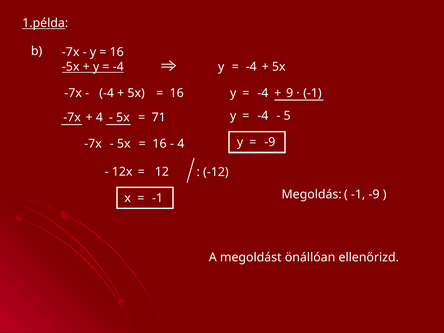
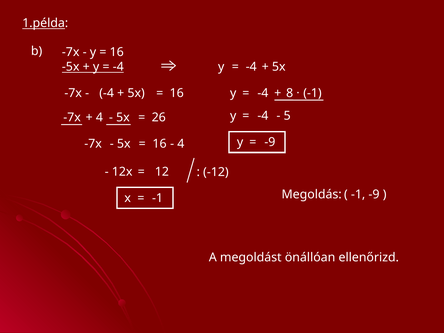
9: 9 -> 8 (290, 93)
71: 71 -> 26 (159, 118)
